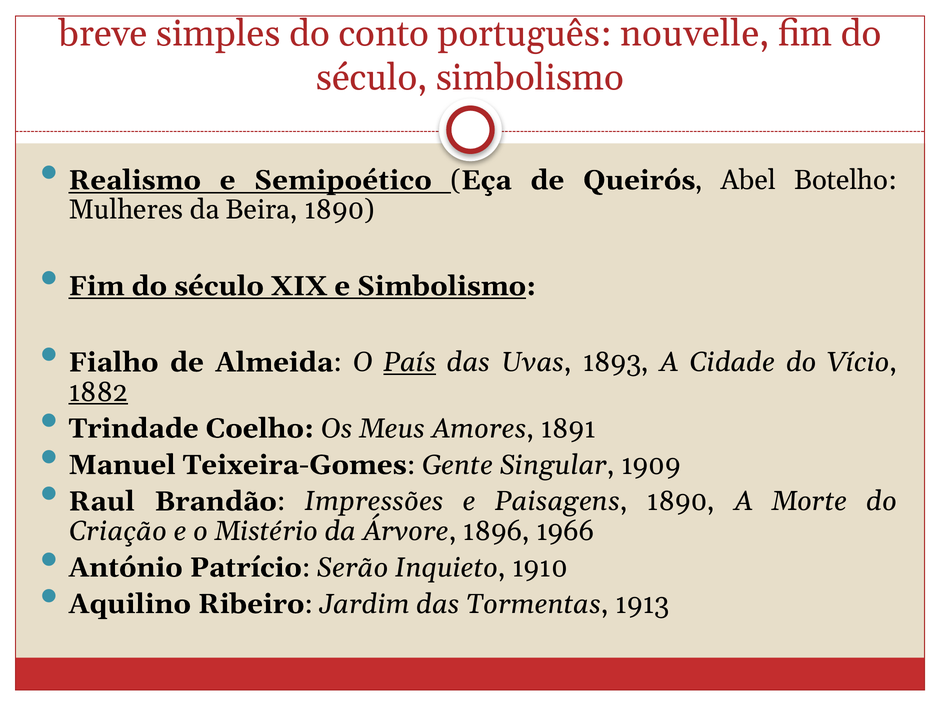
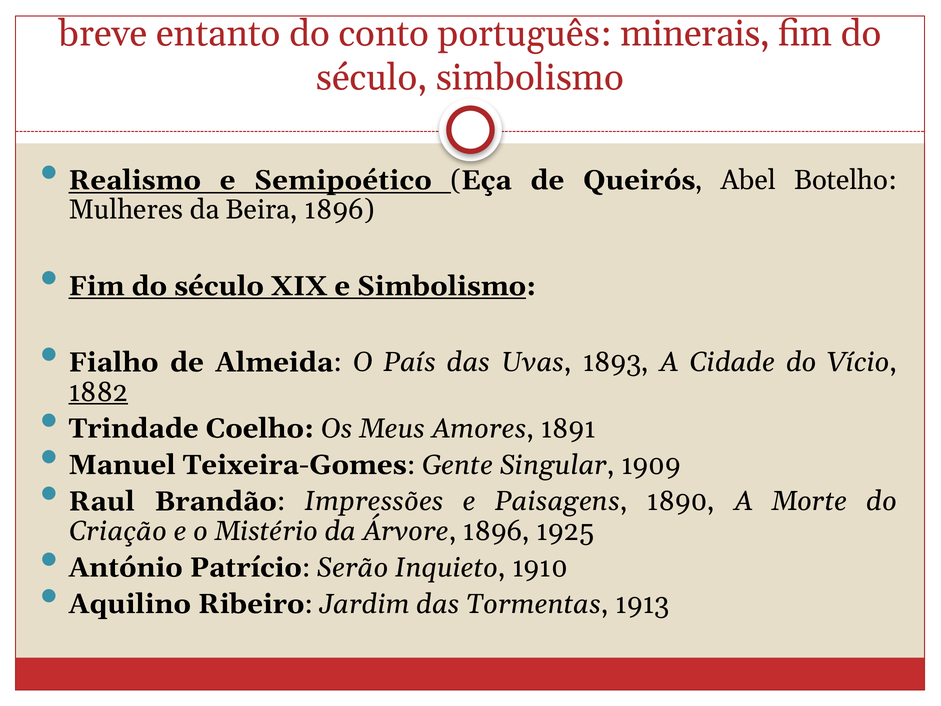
simples: simples -> entanto (218, 34)
nouvelle: nouvelle -> minerais (695, 34)
Beira 1890: 1890 -> 1896 (339, 210)
País underline: present -> none (410, 362)
1966: 1966 -> 1925 (565, 531)
